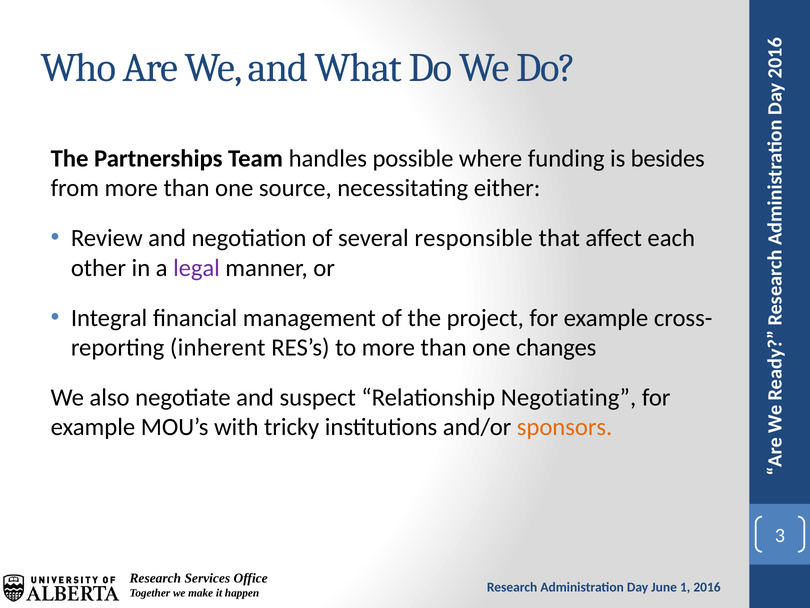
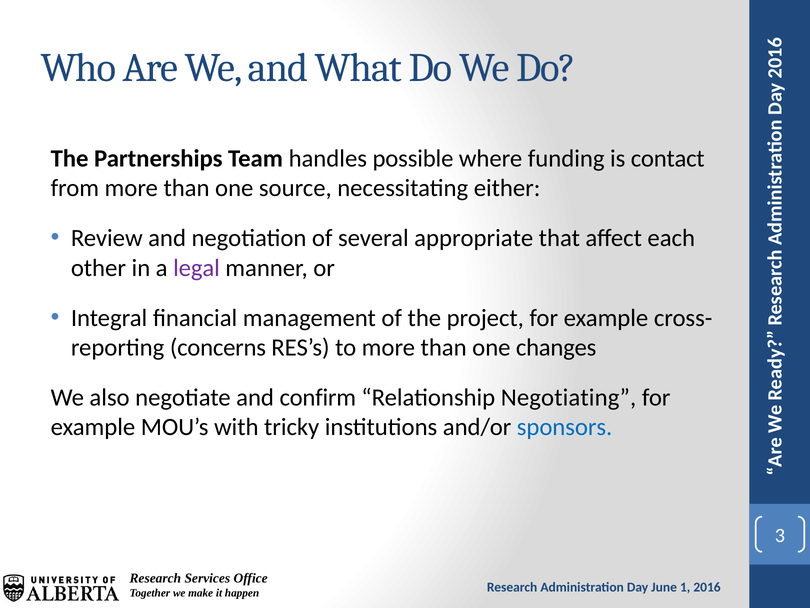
besides: besides -> contact (668, 158)
responsible: responsible -> appropriate (474, 238)
inherent: inherent -> concerns (218, 347)
suspect: suspect -> confirm (318, 397)
sponsors colour: orange -> blue (565, 427)
